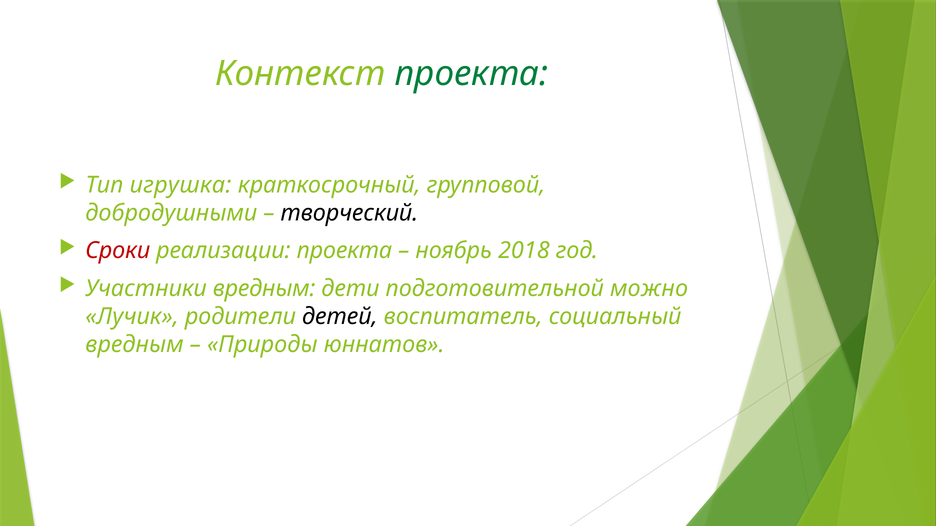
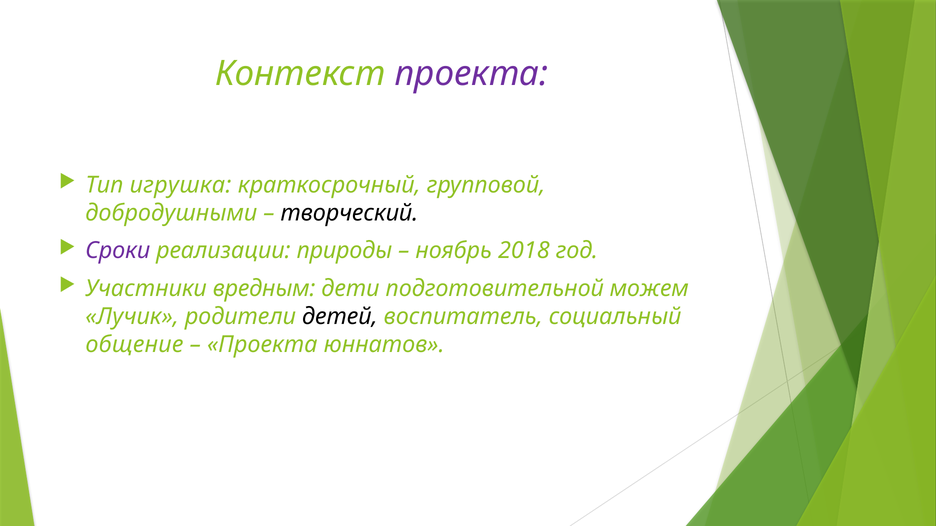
проекта colour: green -> purple (471, 74)
Сроки colour: red -> purple (118, 251)
реализации проекта: проекта -> природы (344, 251)
можно: можно -> можем (649, 289)
вредным: вредным -> общение (134, 345)
Природы: Природы -> Проекта (262, 345)
